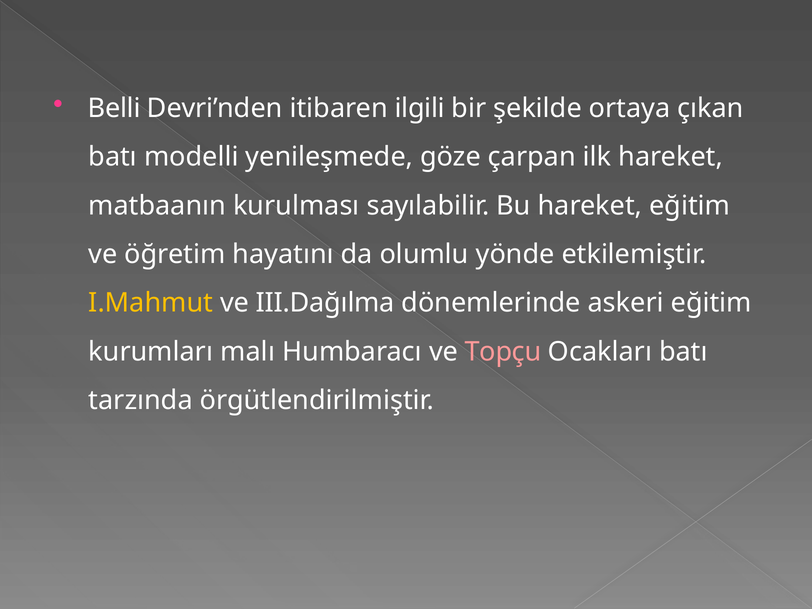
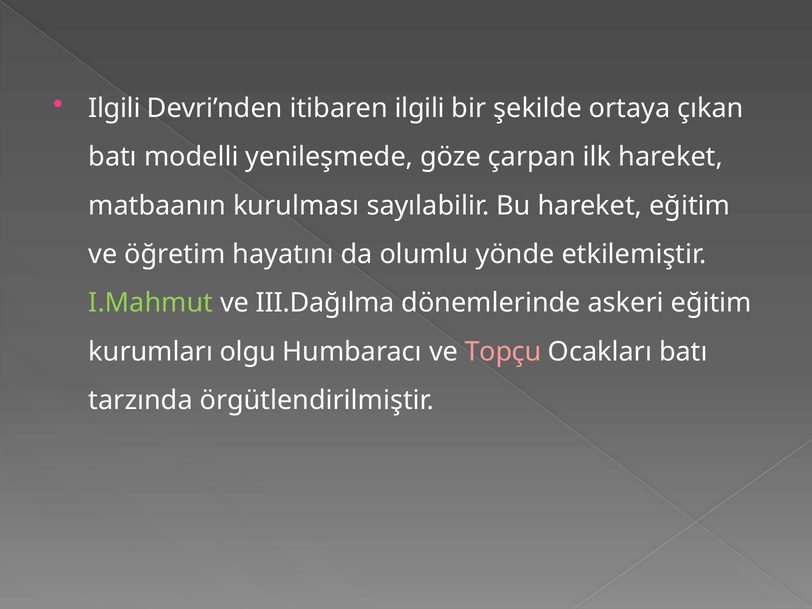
Belli: Belli -> Ilgili (114, 108)
I.Mahmut colour: yellow -> light green (151, 303)
malı: malı -> olgu (248, 352)
